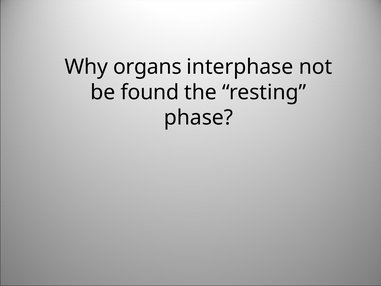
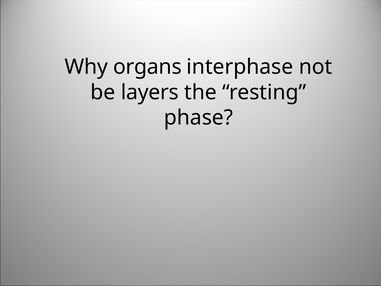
found: found -> layers (150, 92)
